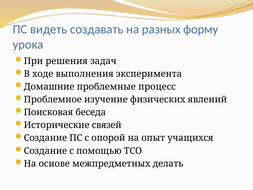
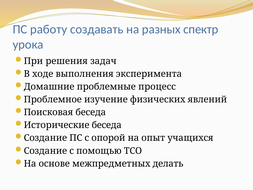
видеть: видеть -> работу (49, 29)
форму: форму -> спектр (201, 29)
Исторические связей: связей -> беседа (107, 125)
